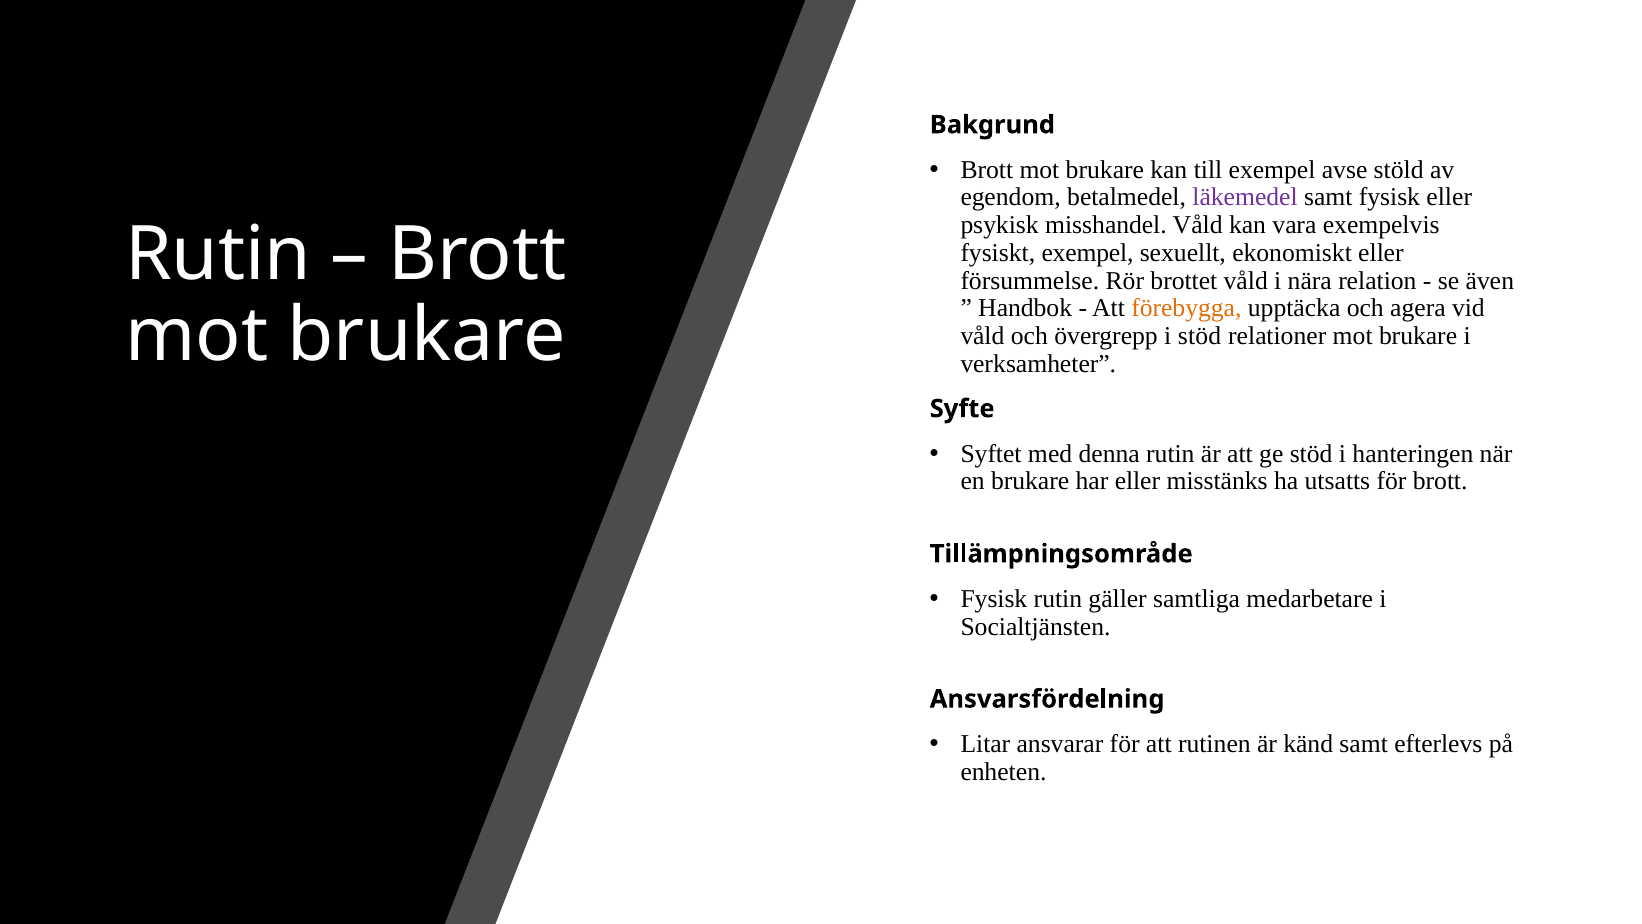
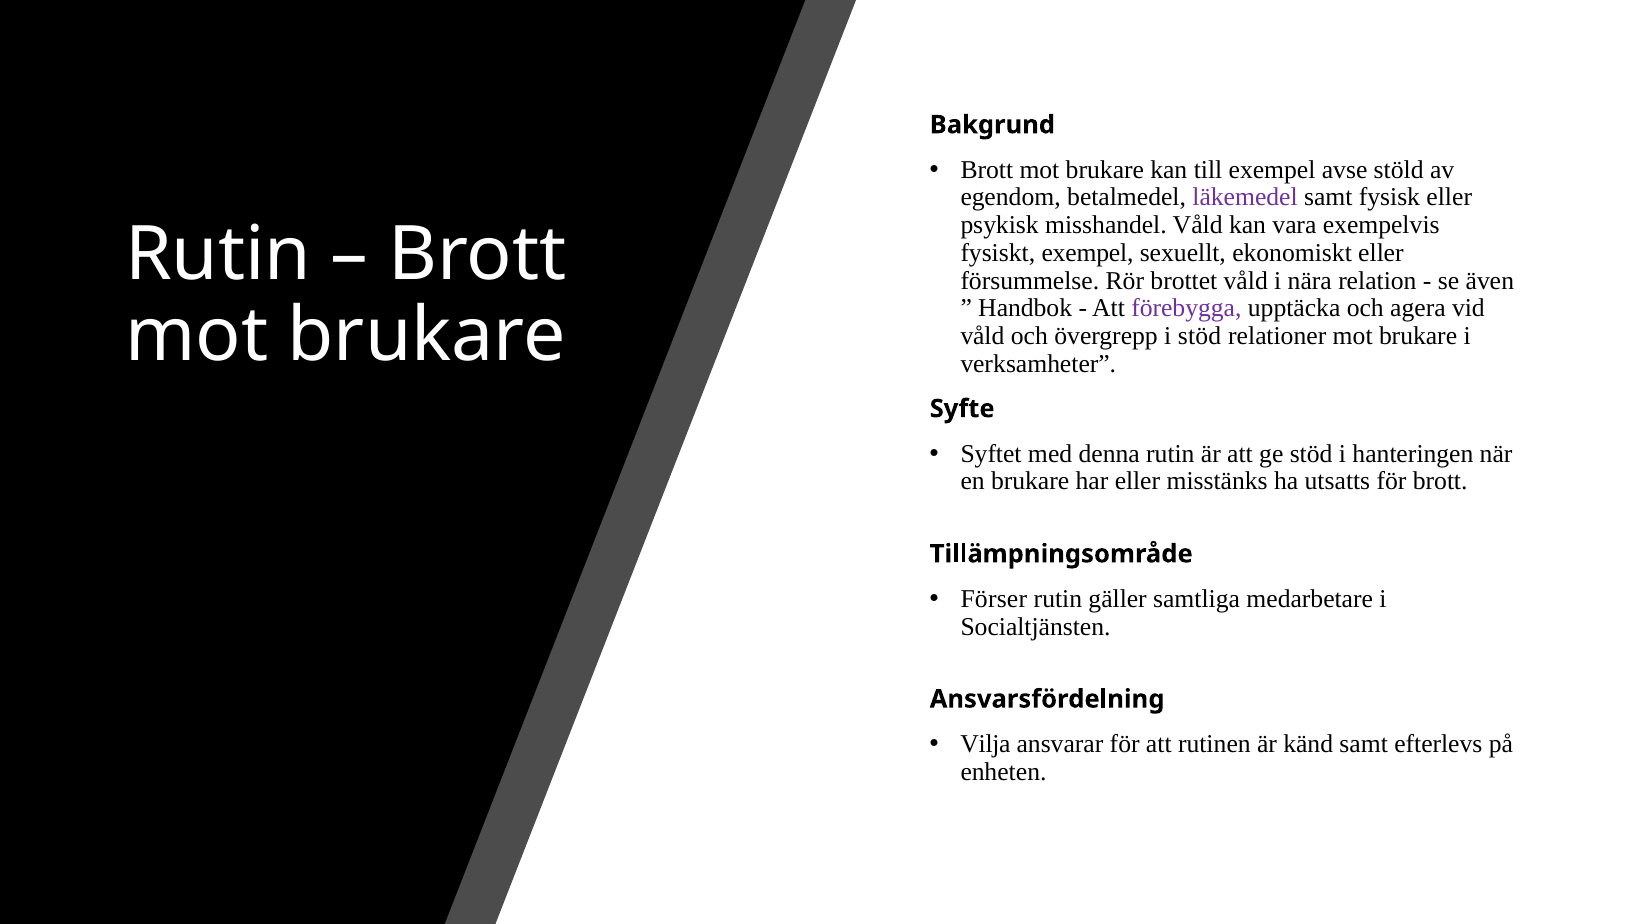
förebygga colour: orange -> purple (1186, 308)
Fysisk: Fysisk -> Förser (994, 599)
Litar: Litar -> Vilja (986, 744)
